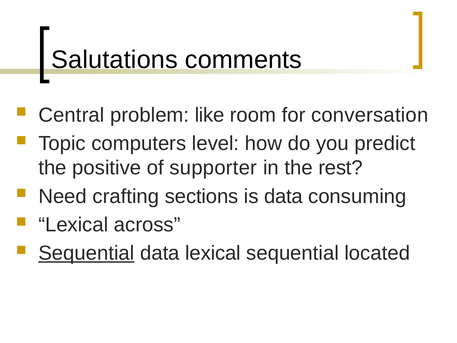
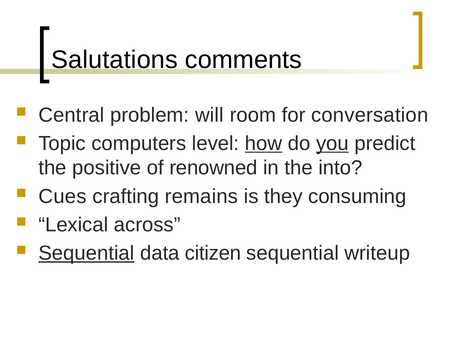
like: like -> will (209, 115)
how underline: none -> present (264, 143)
you underline: none -> present (332, 143)
supporter: supporter -> renowned (213, 168)
rest: rest -> into (340, 168)
Need: Need -> Cues (63, 196)
sections: sections -> remains (201, 196)
is data: data -> they (283, 196)
data lexical: lexical -> citizen (213, 253)
located: located -> writeup (377, 253)
